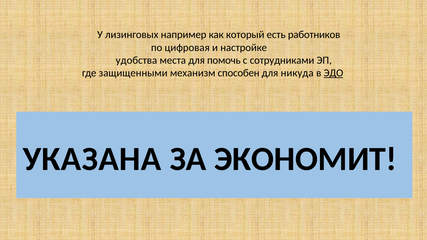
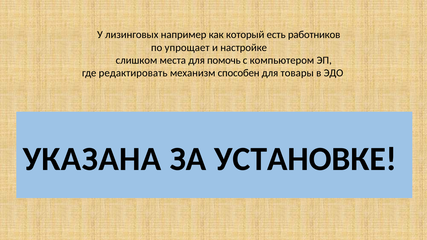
цифровая: цифровая -> упрощает (187, 48)
удобства: удобства -> слишком (136, 60)
сотрудниками: сотрудниками -> компьютером (282, 60)
защищенными: защищенными -> редактировать (133, 73)
никуда: никуда -> товары (297, 73)
ЭДО underline: present -> none (333, 73)
ЭКОНОМИТ: ЭКОНОМИТ -> УСТАНОВКЕ (305, 159)
